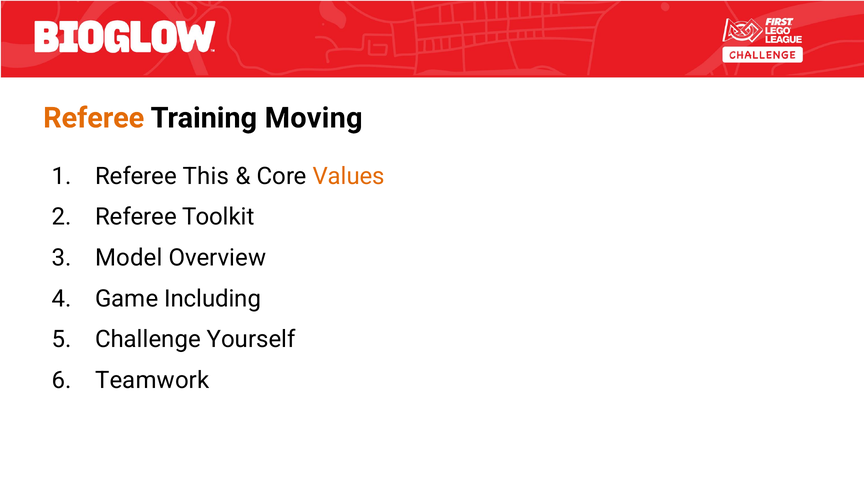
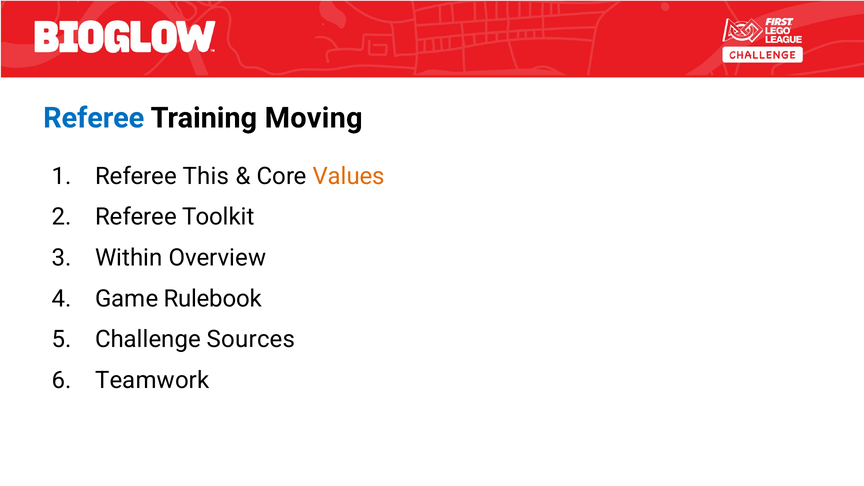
Referee colour: orange -> blue (94, 118)
Model: Model -> Within (129, 258)
Including: Including -> Rulebook (213, 299)
Yourself: Yourself -> Sources (251, 340)
